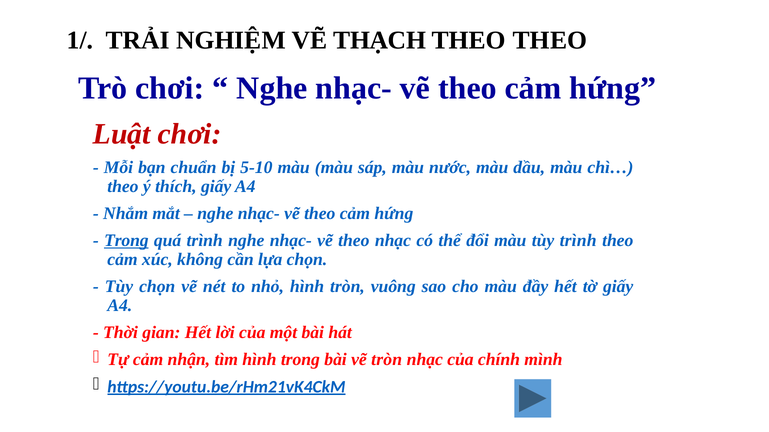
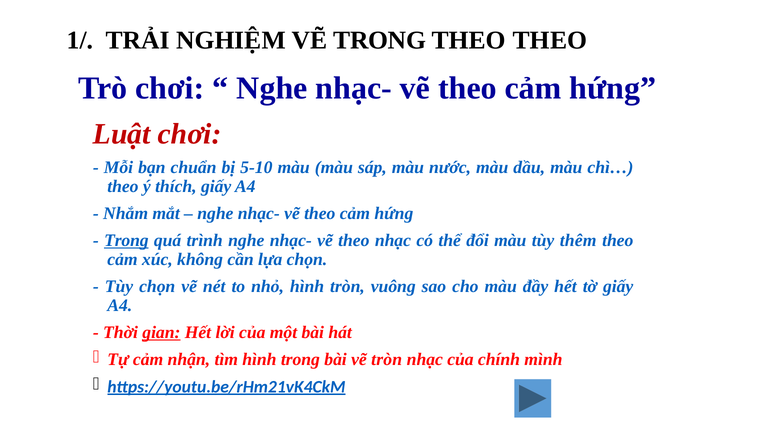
VẼ THẠCH: THẠCH -> TRONG (380, 40)
tùy trình: trình -> thêm (578, 241)
gian underline: none -> present (161, 333)
